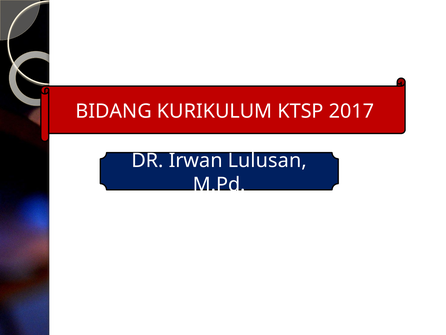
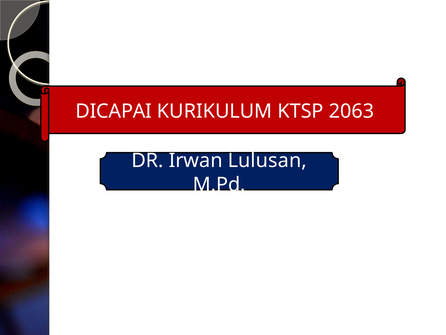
BIDANG: BIDANG -> DICAPAI (114, 111)
2017: 2017 -> 2063 (351, 111)
